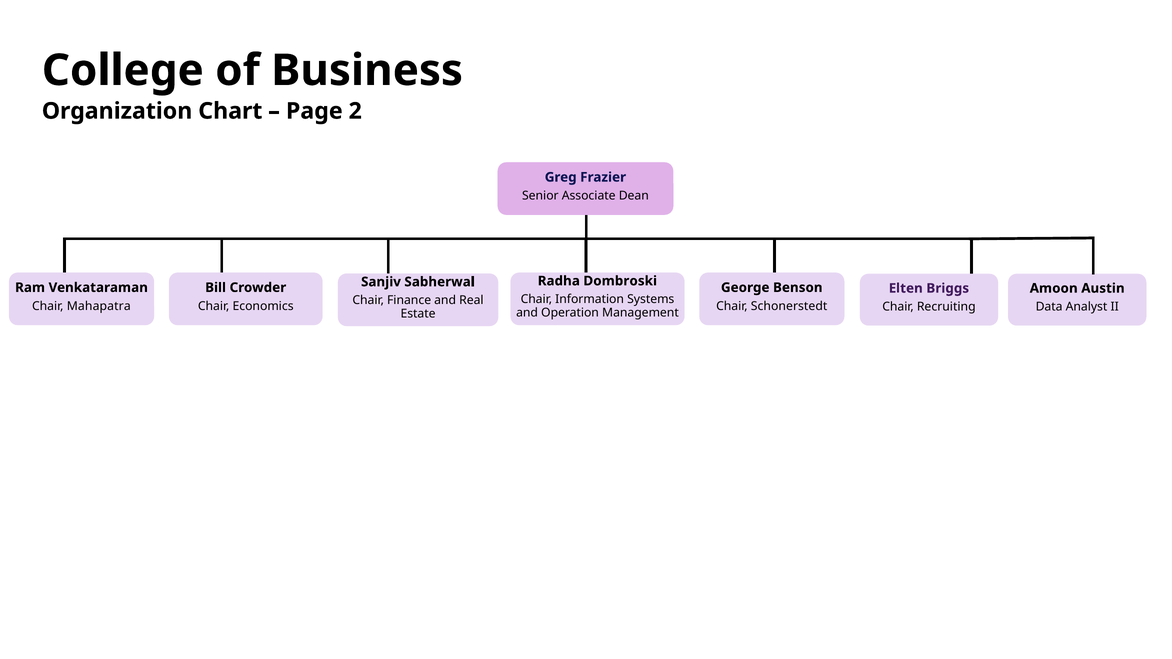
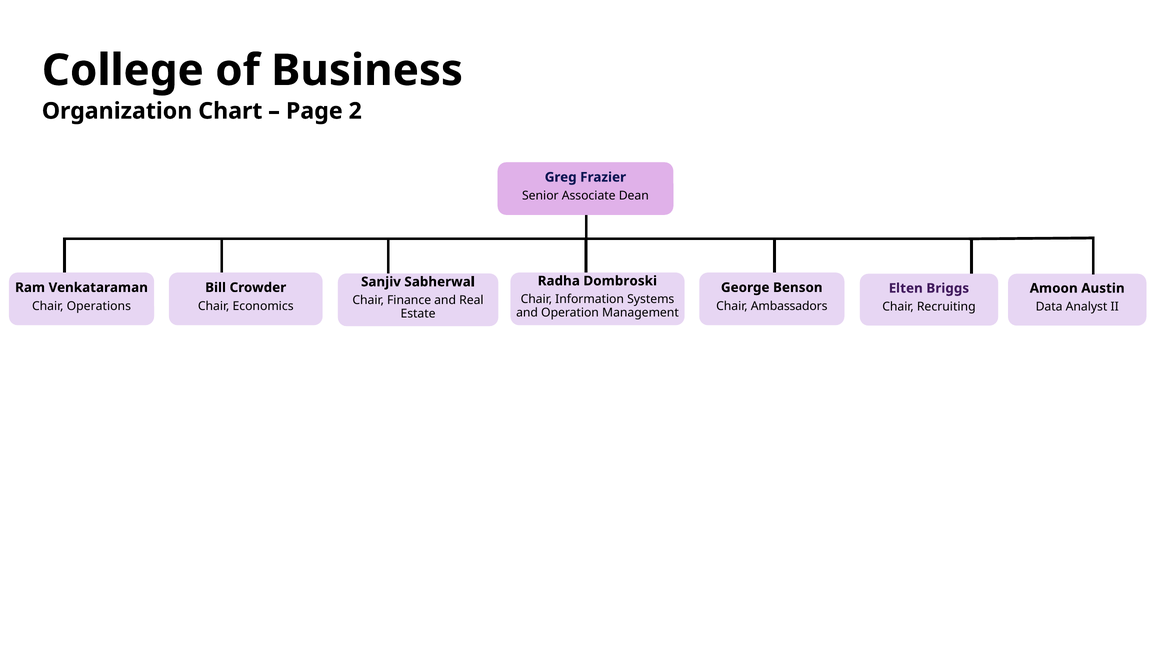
Mahapatra: Mahapatra -> Operations (99, 306)
Schonerstedt: Schonerstedt -> Ambassadors (789, 306)
